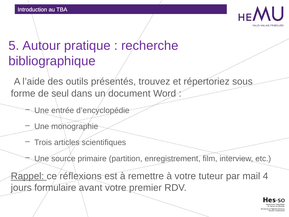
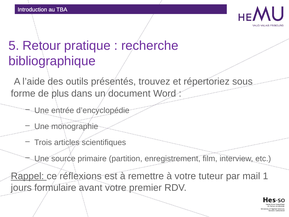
Autour: Autour -> Retour (42, 46)
seul: seul -> plus (60, 93)
4: 4 -> 1 (266, 176)
